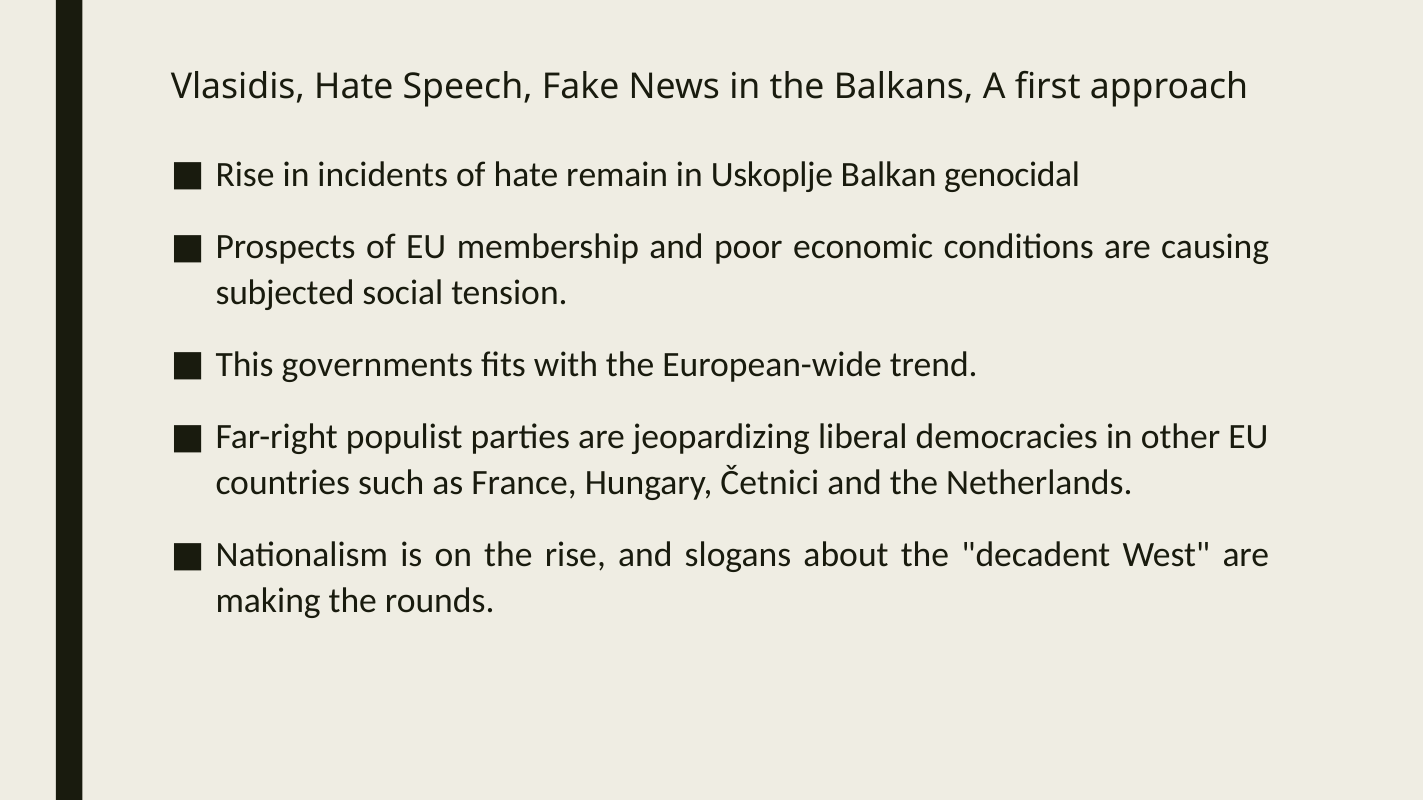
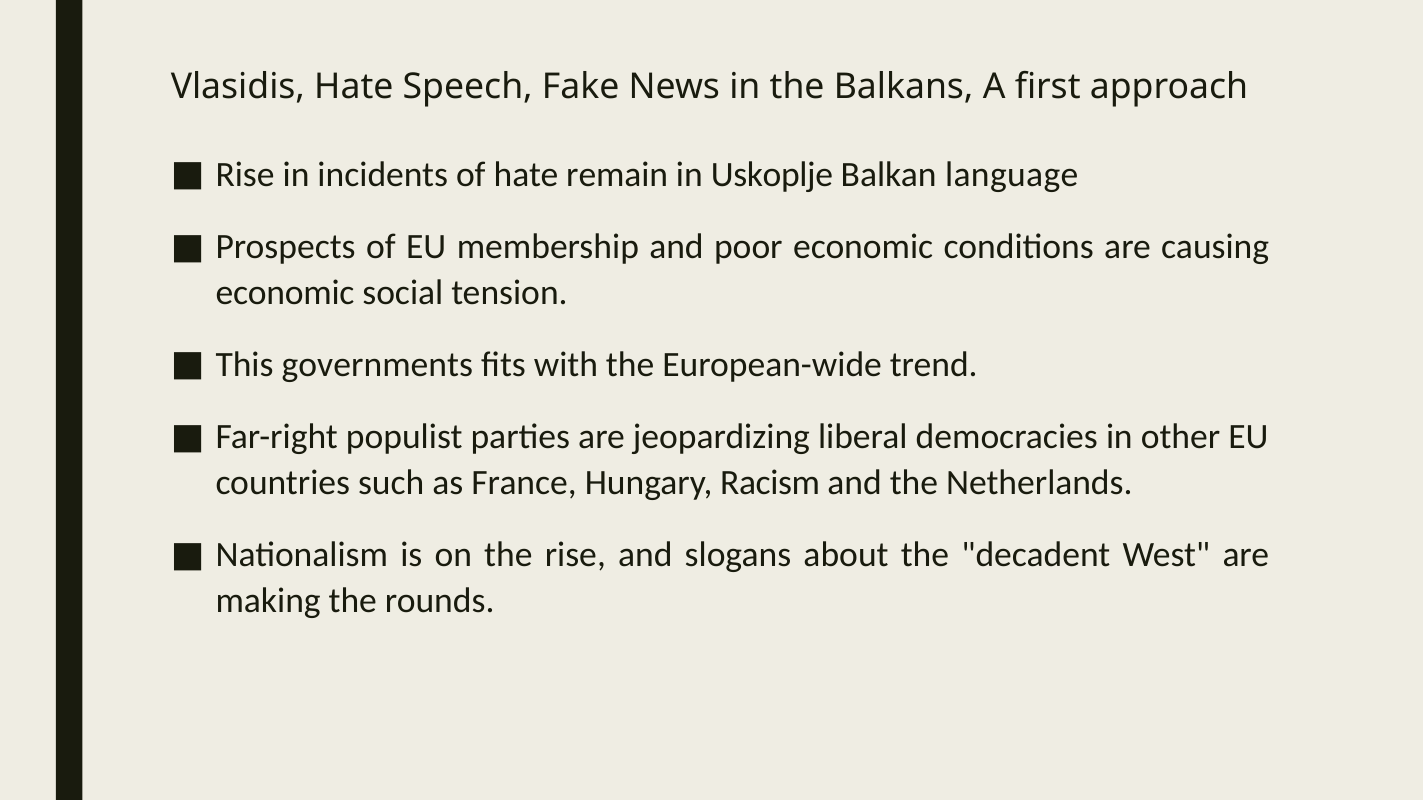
genocidal: genocidal -> language (1012, 174)
subjected: subjected -> economic (285, 293)
Četnici: Četnici -> Racism (770, 483)
